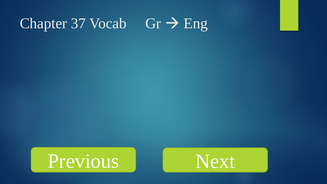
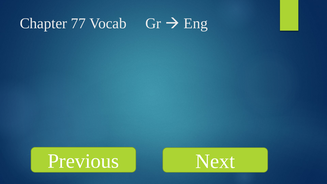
37: 37 -> 77 (78, 23)
